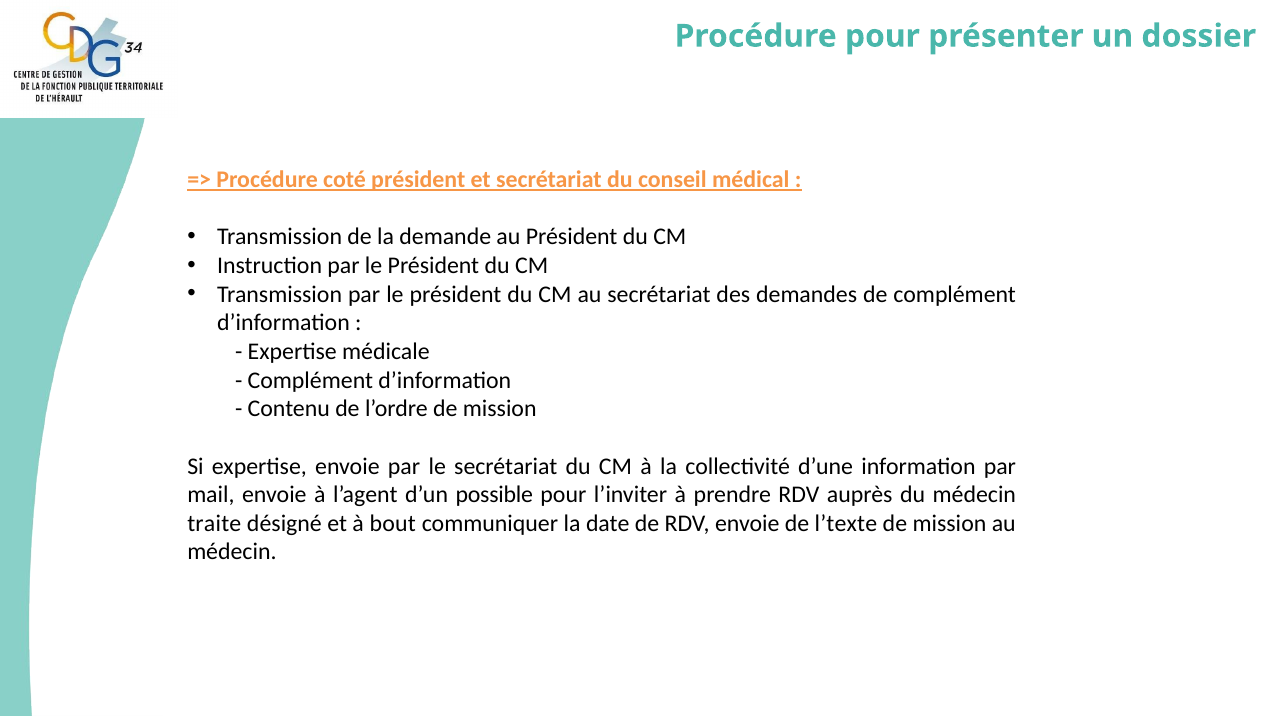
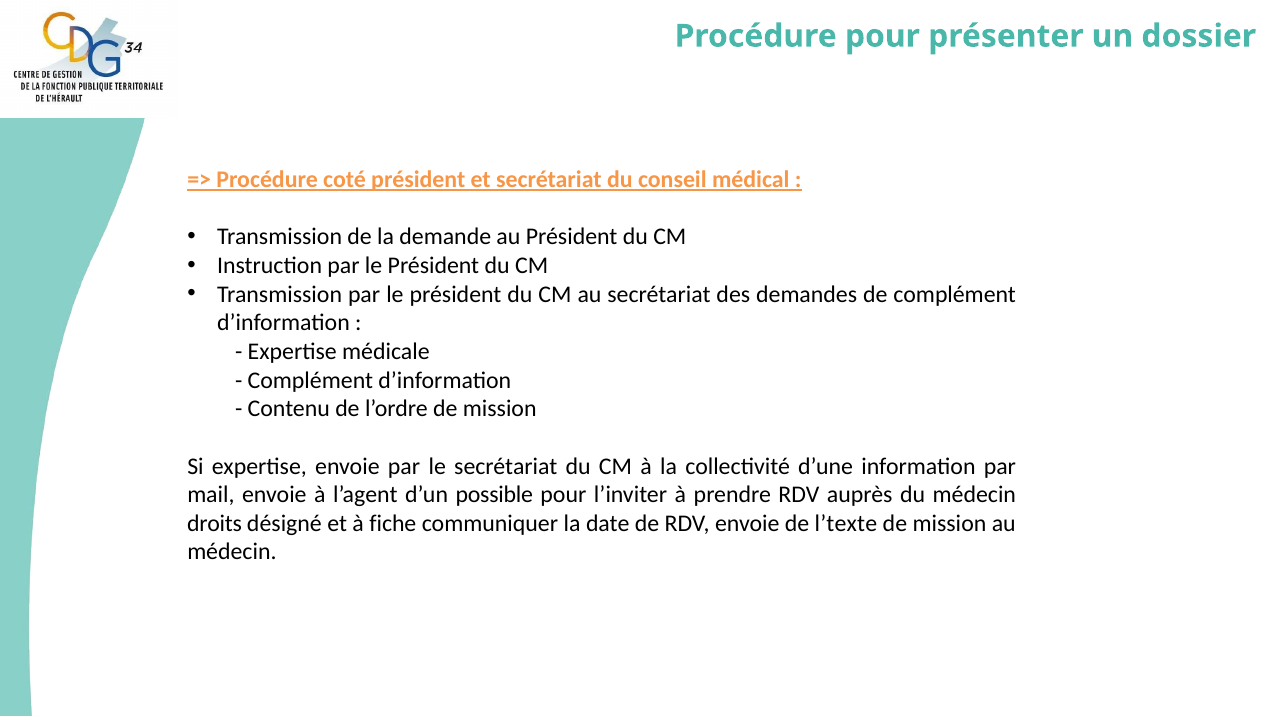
traite: traite -> droits (215, 523)
bout: bout -> fiche (393, 523)
